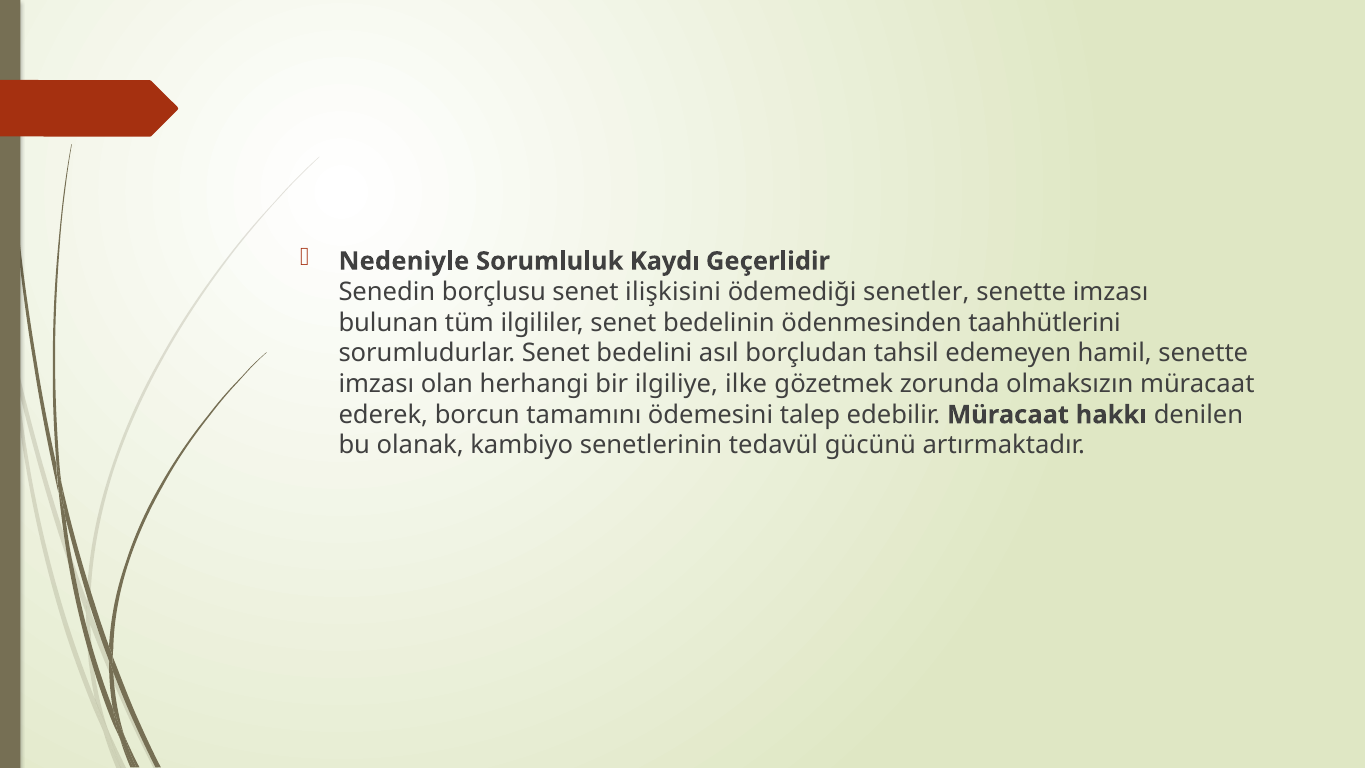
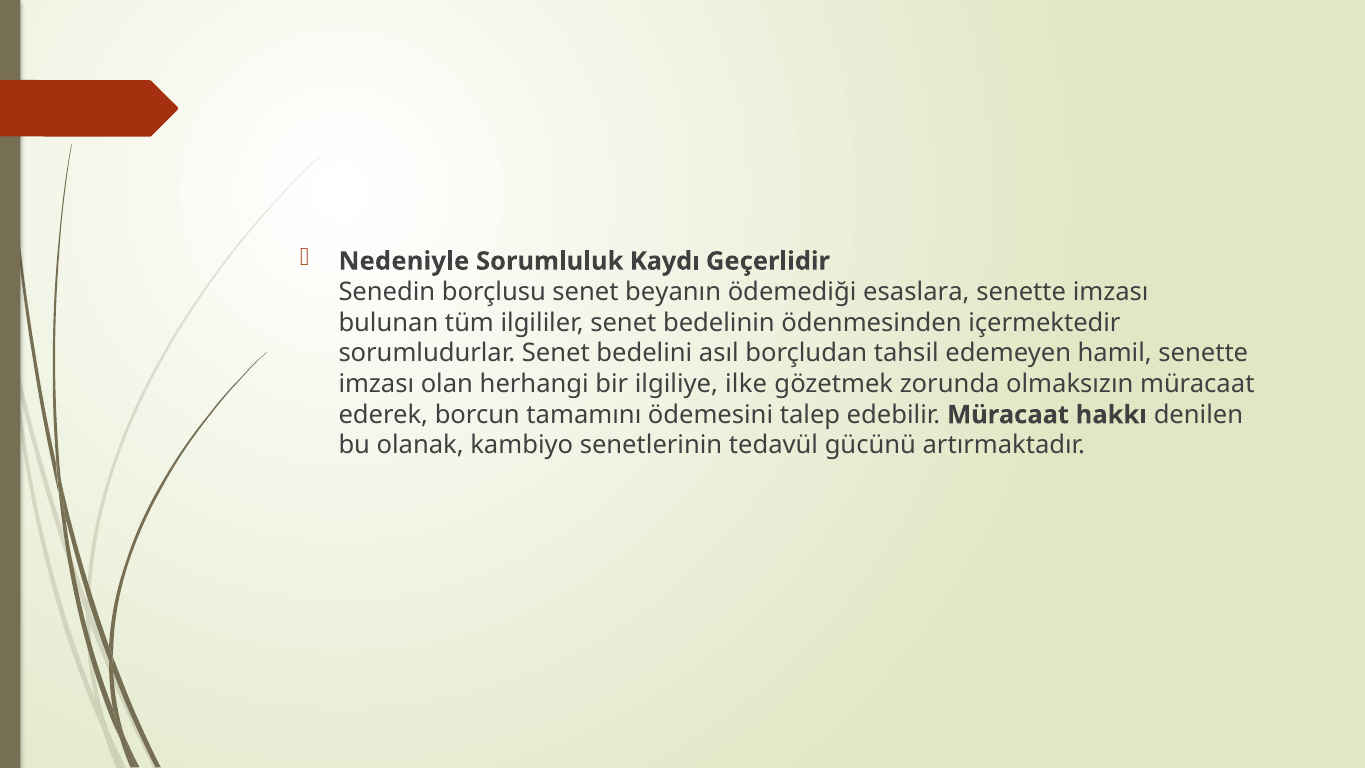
ilişkisini: ilişkisini -> beyanın (673, 292)
senetler: senetler -> esaslara (916, 292)
taahhütlerini: taahhütlerini -> içermektedir (1044, 323)
